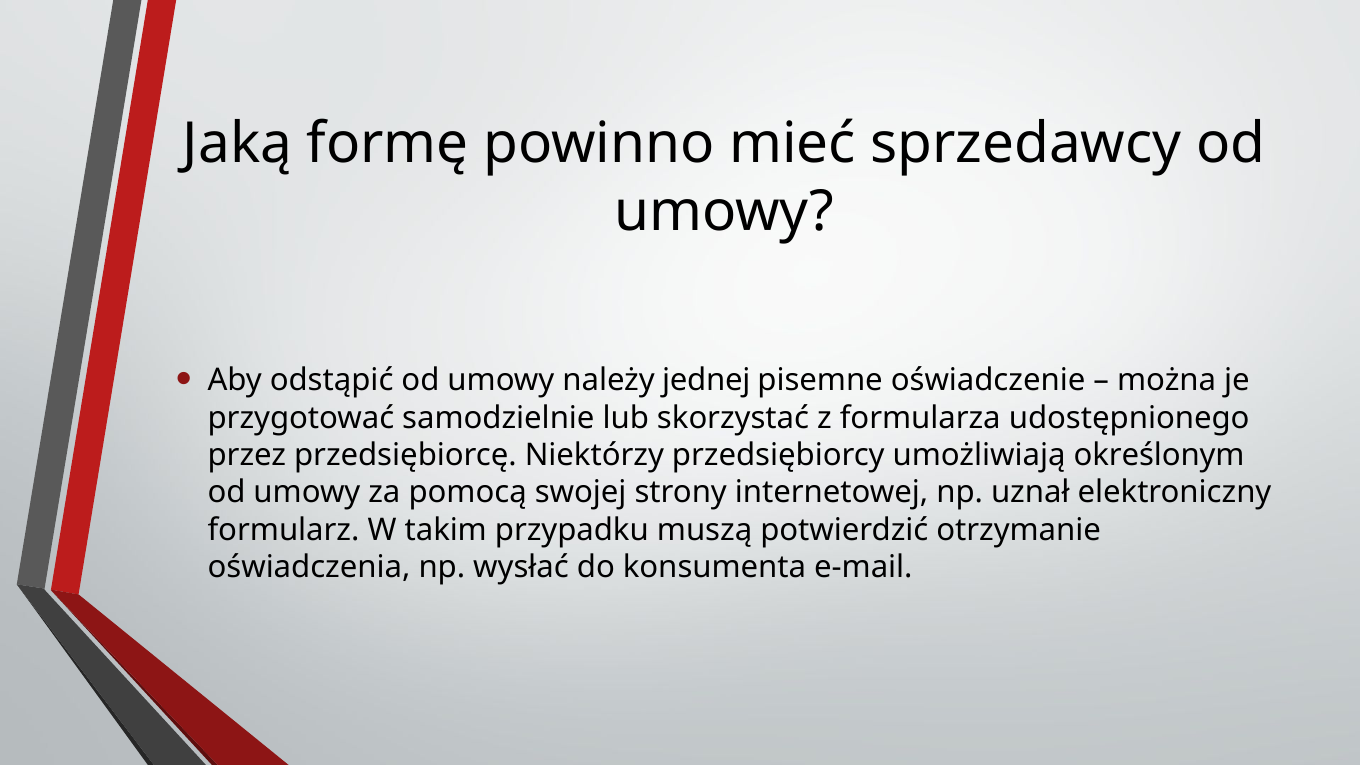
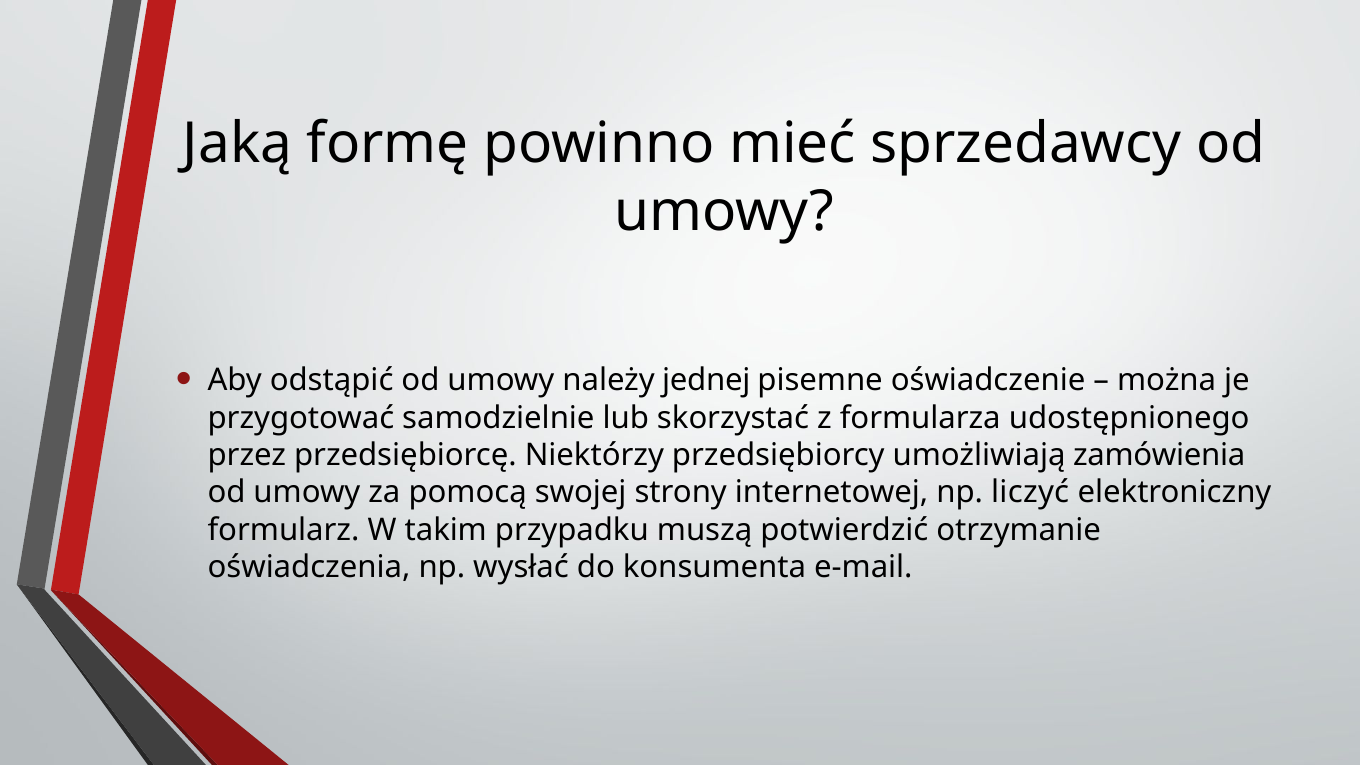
określonym: określonym -> zamówienia (1159, 455)
uznał: uznał -> liczyć (1030, 493)
